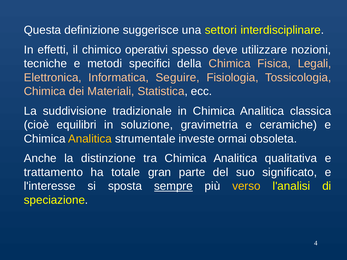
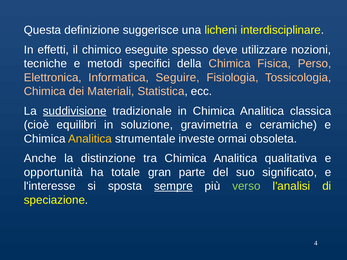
settori: settori -> licheni (221, 30)
operativi: operativi -> eseguite (147, 50)
Legali: Legali -> Perso (315, 64)
suddivisione underline: none -> present (75, 111)
trattamento: trattamento -> opportunità (53, 172)
verso colour: yellow -> light green (246, 186)
